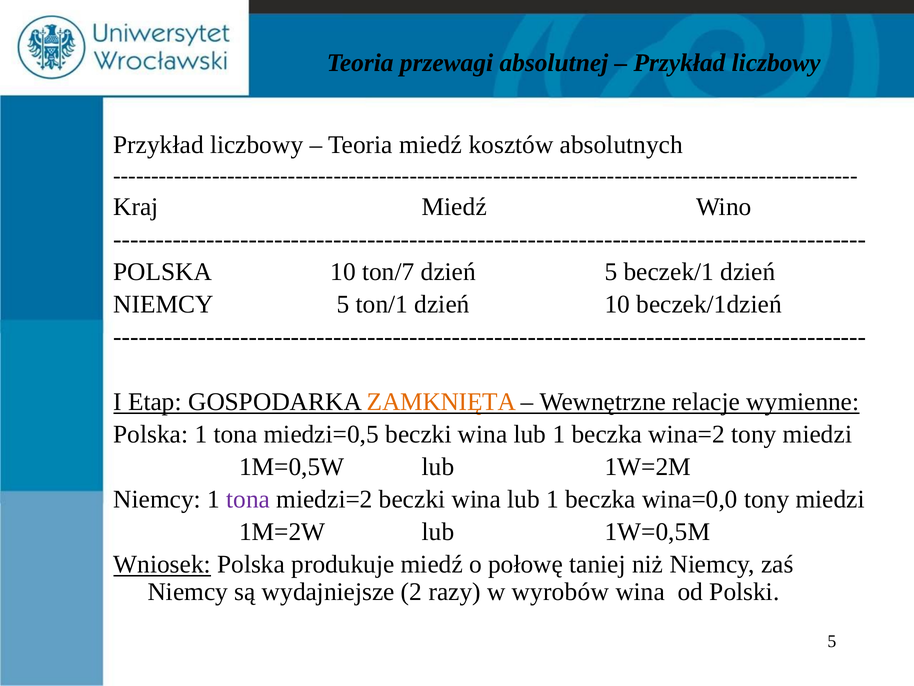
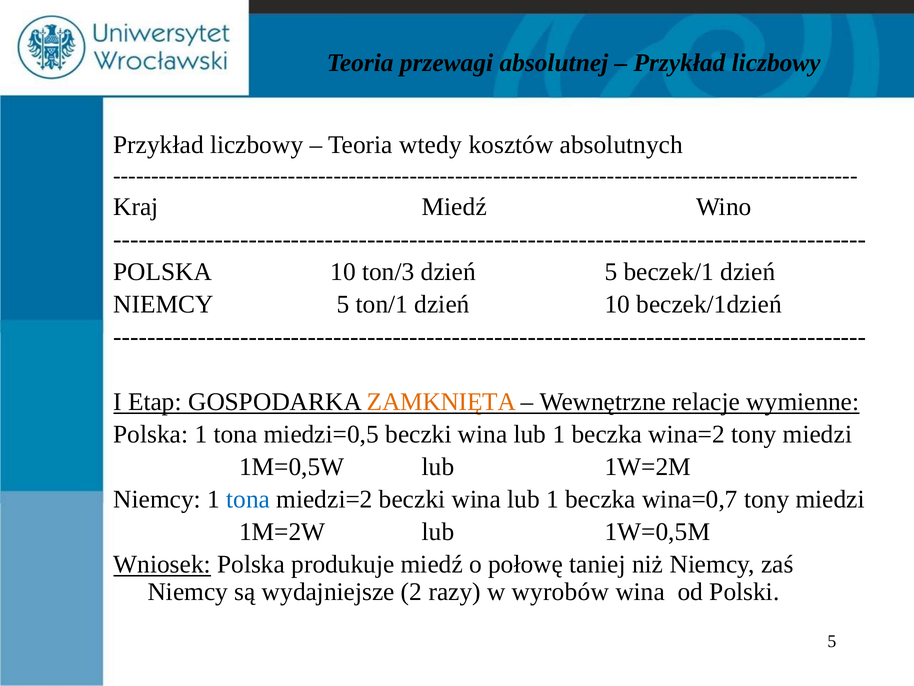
Teoria miedź: miedź -> wtedy (431, 145)
ton/7: ton/7 -> ton/3 (388, 272)
tona colour: purple -> blue (248, 499)
wina=0,0: wina=0,0 -> wina=0,7 (690, 499)
